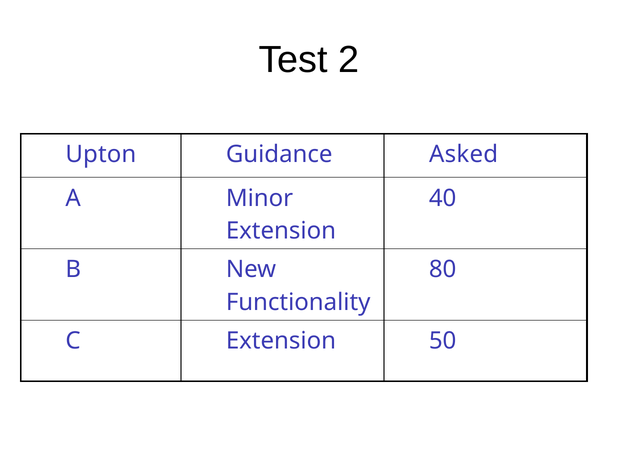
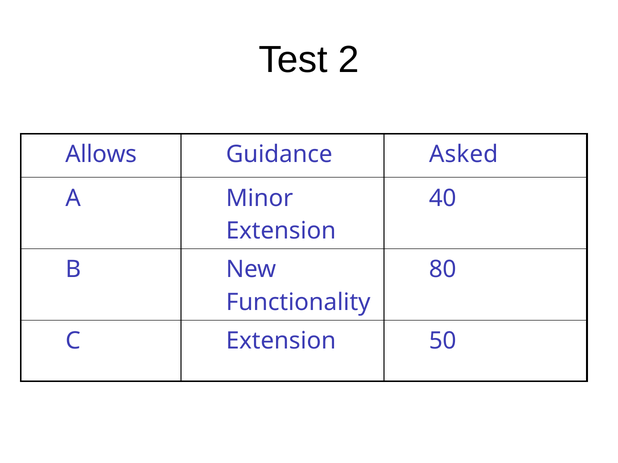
Upton: Upton -> Allows (101, 155)
